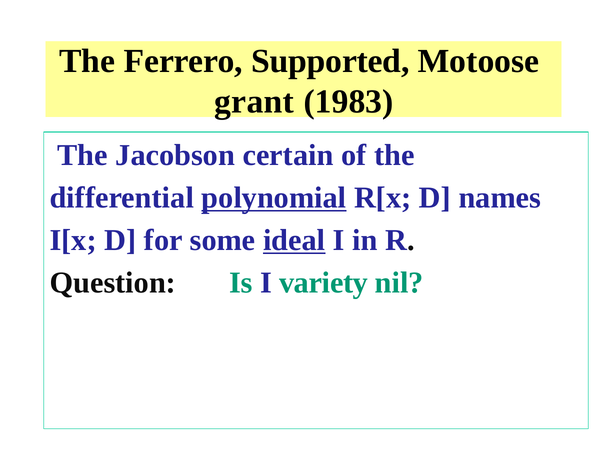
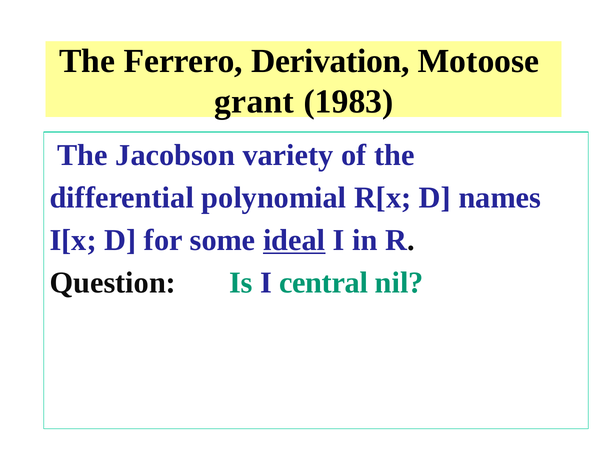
Supported: Supported -> Derivation (330, 61)
certain: certain -> variety (288, 155)
polynomial underline: present -> none (274, 198)
variety: variety -> central (324, 283)
